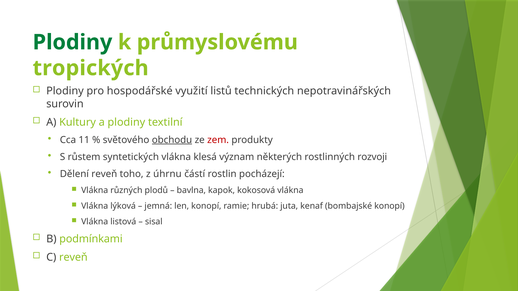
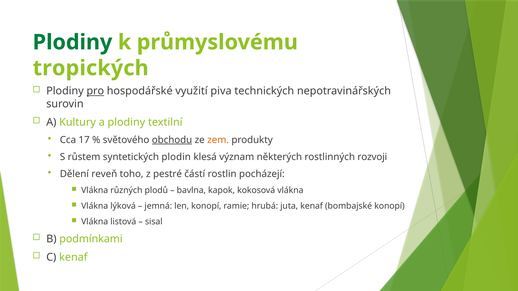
pro underline: none -> present (95, 91)
listů: listů -> piva (221, 91)
11: 11 -> 17 (84, 140)
zem colour: red -> orange (218, 140)
syntetických vlákna: vlákna -> plodin (176, 157)
úhrnu: úhrnu -> pestré (168, 174)
C reveň: reveň -> kenaf (73, 258)
